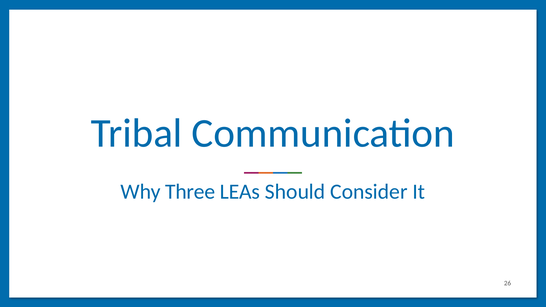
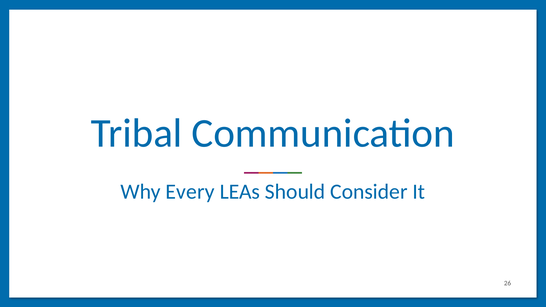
Three: Three -> Every (190, 192)
